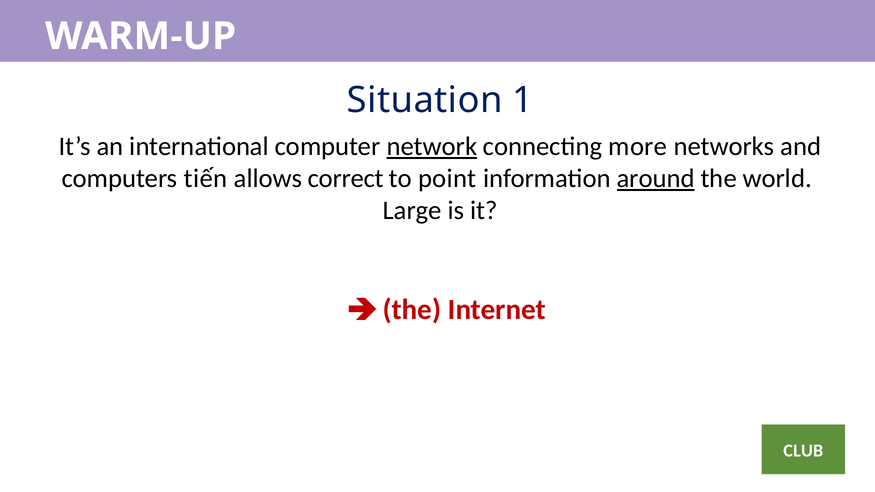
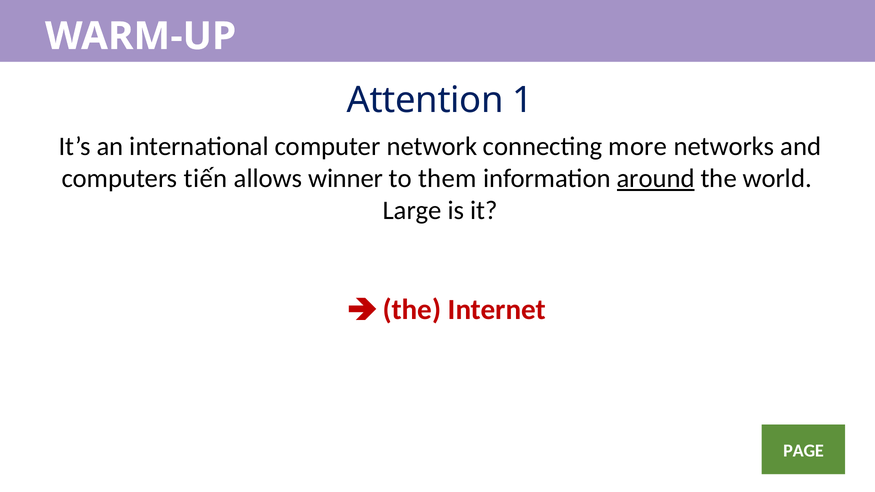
Situation: Situation -> Attention (425, 100)
network underline: present -> none (432, 147)
correct: correct -> winner (346, 179)
point: point -> them (447, 179)
CLUB: CLUB -> PAGE (803, 451)
